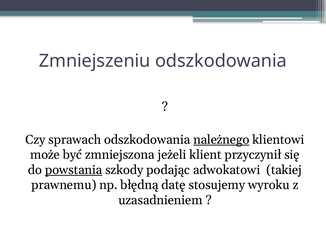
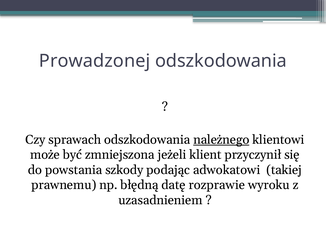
Zmniejszeniu: Zmniejszeniu -> Prowadzonej (95, 61)
powstania underline: present -> none (74, 170)
stosujemy: stosujemy -> rozprawie (217, 185)
